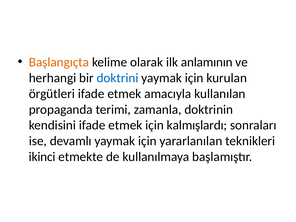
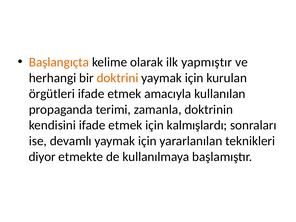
anlamının: anlamının -> yapmıştır (207, 62)
doktrini colour: blue -> orange (118, 78)
ikinci: ikinci -> diyor (42, 157)
